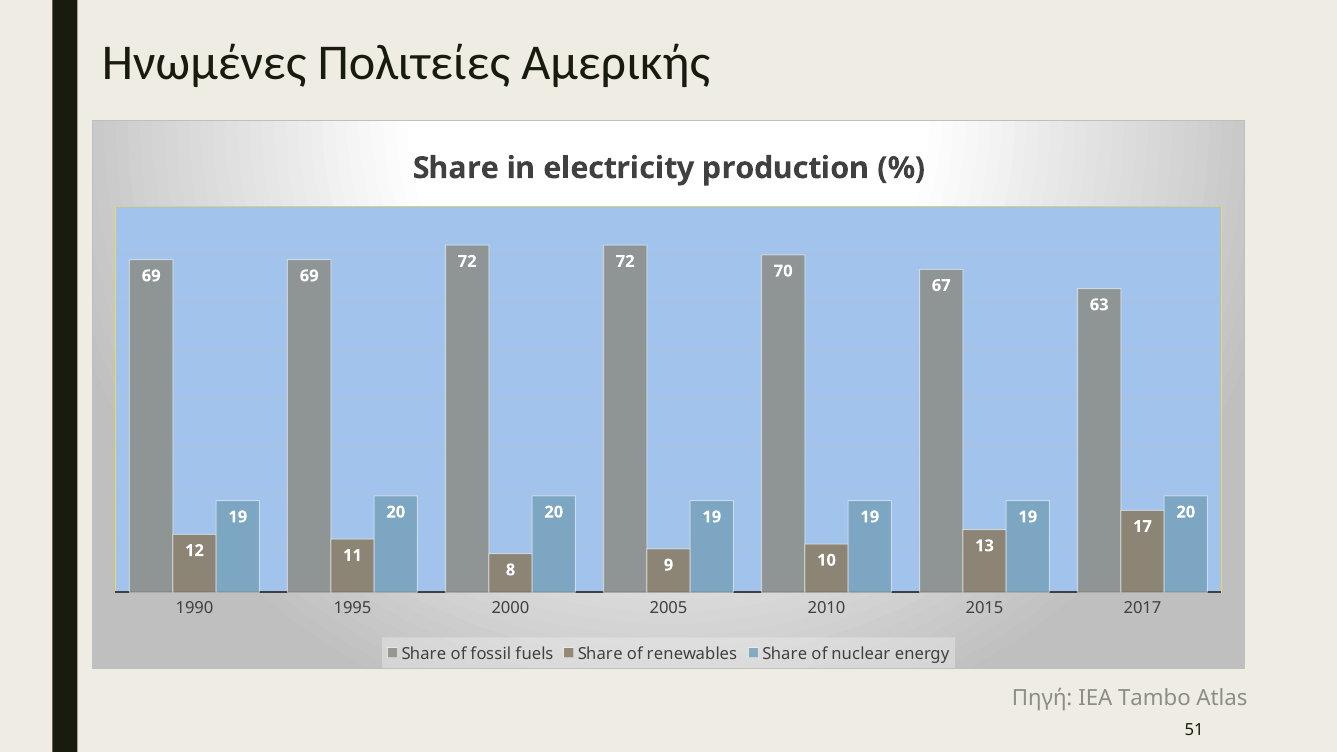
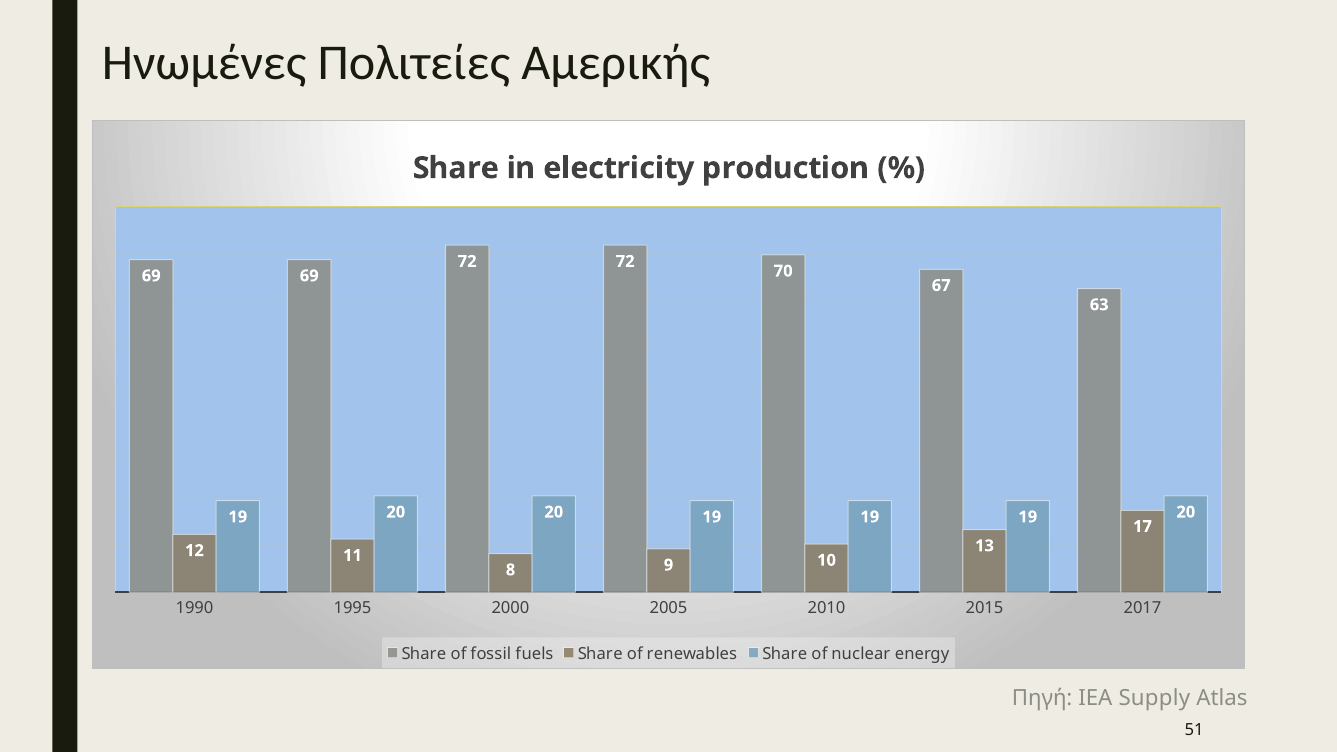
Tambo: Tambo -> Supply (1154, 698)
